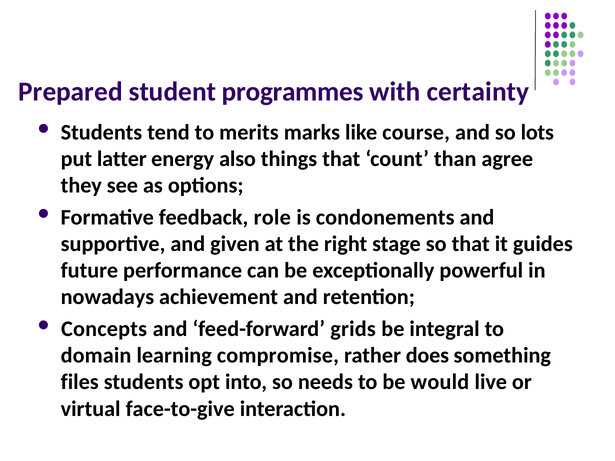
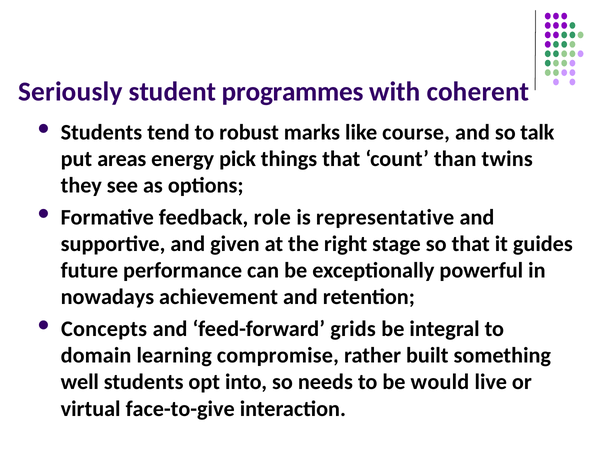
Prepared: Prepared -> Seriously (70, 92)
certainty: certainty -> coherent (478, 92)
merits: merits -> robust (249, 132)
lots: lots -> talk (537, 132)
latter: latter -> areas (122, 159)
also: also -> pick (238, 159)
agree: agree -> twins (507, 159)
condonements: condonements -> representative (385, 217)
does: does -> built (427, 356)
files: files -> well (80, 382)
